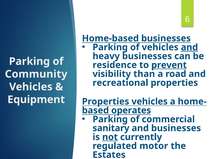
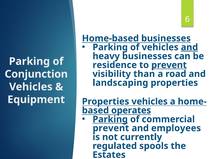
Community: Community -> Conjunction (36, 74)
recreational: recreational -> landscaping (120, 83)
Parking underline: none -> present (110, 119)
sanitary: sanitary -> prevent (111, 128)
and businesses: businesses -> employees (176, 128)
not underline: present -> none (110, 137)
motor: motor -> spools (154, 146)
